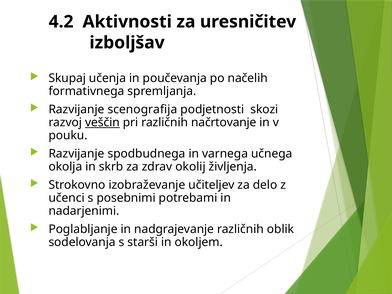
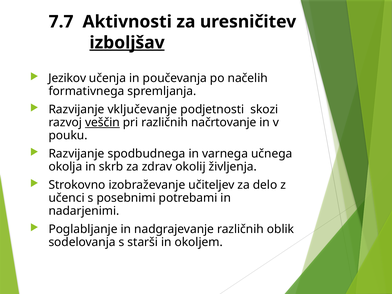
4.2: 4.2 -> 7.7 (61, 22)
izboljšav underline: none -> present (127, 43)
Skupaj: Skupaj -> Jezikov (67, 78)
scenografija: scenografija -> vključevanje (142, 109)
